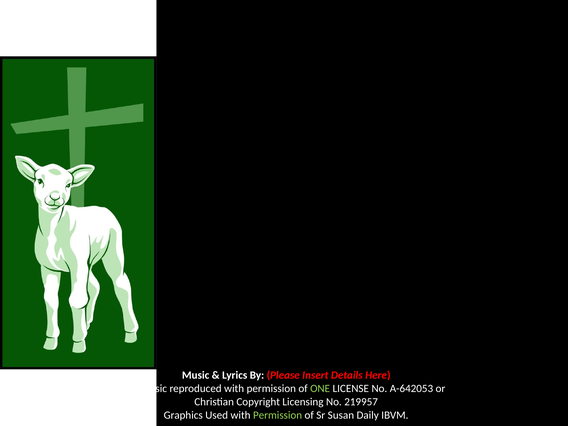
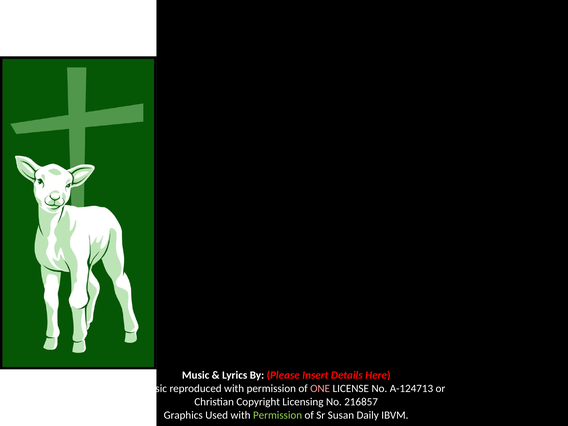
ONE colour: light green -> pink (320, 389)
A-642053: A-642053 -> A-124713 (411, 389)
219957: 219957 -> 216857 (361, 402)
